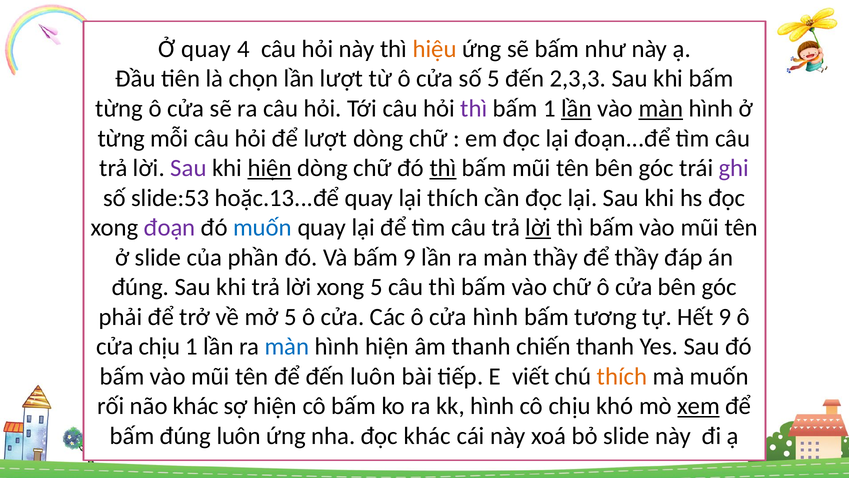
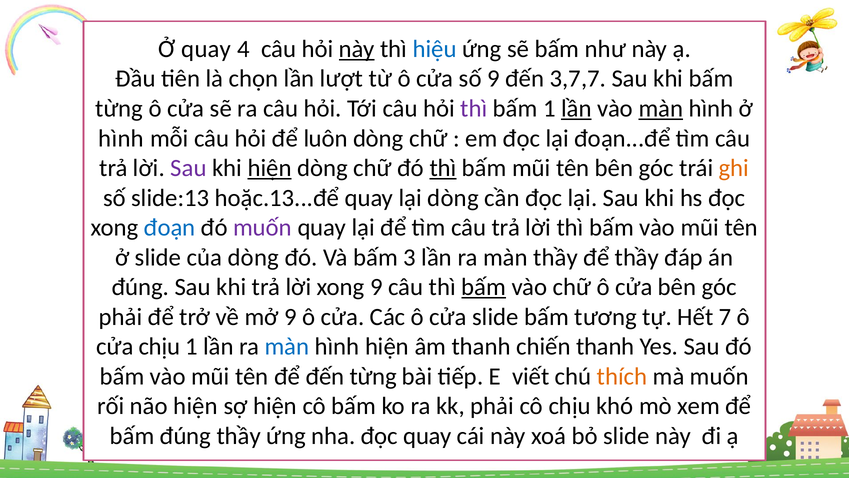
này underline: none -> present (357, 49)
hiệu colour: orange -> blue (435, 49)
số 5: 5 -> 9 (493, 79)
2,3,3: 2,3,3 -> 3,7,7 (578, 79)
từng: từng -> hình (121, 138)
để lượt: lượt -> luôn (326, 138)
ghi colour: purple -> orange (734, 168)
slide:53: slide:53 -> slide:13 (170, 198)
lại thích: thích -> dòng (453, 198)
đoạn colour: purple -> blue (170, 227)
muốn colour: blue -> purple (263, 227)
lời underline: present -> none (538, 227)
của phần: phần -> dòng (253, 257)
bấm 9: 9 -> 3 (410, 257)
xong 5: 5 -> 9 (376, 287)
bấm underline: none -> present (484, 287)
mở 5: 5 -> 9 (290, 317)
cửa hình: hình -> slide (495, 317)
Hết 9: 9 -> 7 (725, 317)
đến luôn: luôn -> từng (373, 376)
não khác: khác -> hiện (196, 406)
kk hình: hình -> phải (492, 406)
xem underline: present -> none (699, 406)
đúng luôn: luôn -> thầy (239, 436)
đọc khác: khác -> quay (427, 436)
